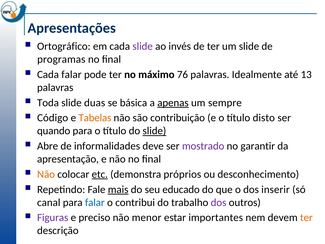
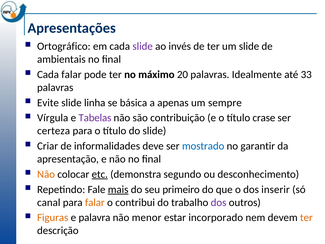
programas: programas -> ambientais (61, 59)
76: 76 -> 20 (182, 74)
13: 13 -> 33 (306, 74)
Toda: Toda -> Evite (48, 103)
duas: duas -> linha (95, 103)
apenas underline: present -> none (173, 103)
Código: Código -> Vírgula (53, 118)
Tabelas colour: orange -> purple (95, 118)
disto: disto -> crase (264, 118)
quando: quando -> certeza (54, 131)
slide underline: present -> none (154, 131)
Abre: Abre -> Criar (48, 146)
mostrado colour: purple -> blue (203, 146)
próprios: próprios -> segundo (182, 174)
educado: educado -> primeiro (181, 189)
falar colour: blue -> orange (95, 202)
Figuras colour: purple -> orange (53, 217)
preciso: preciso -> palavra (94, 217)
importantes: importantes -> incorporado (216, 217)
